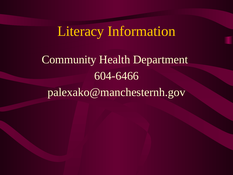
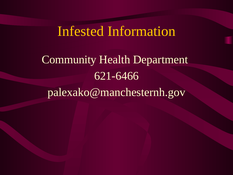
Literacy: Literacy -> Infested (81, 31)
604-6466: 604-6466 -> 621-6466 (117, 76)
